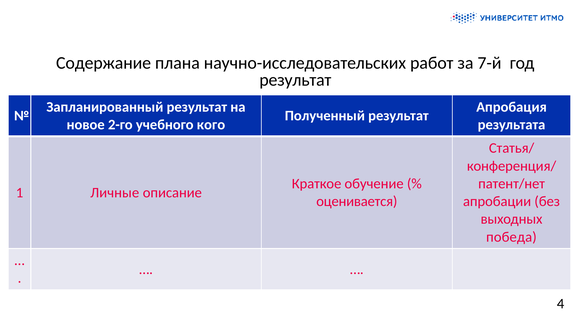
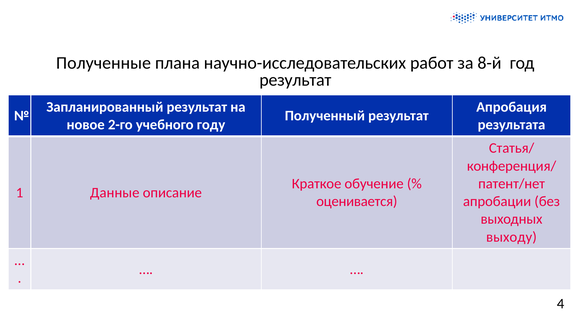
Содержание: Содержание -> Полученные (104, 63)
7-й: 7-й -> 8-й (489, 63)
кого: кого -> году (211, 125)
Личные: Личные -> Данные (115, 193)
победа: победа -> выходу (511, 237)
